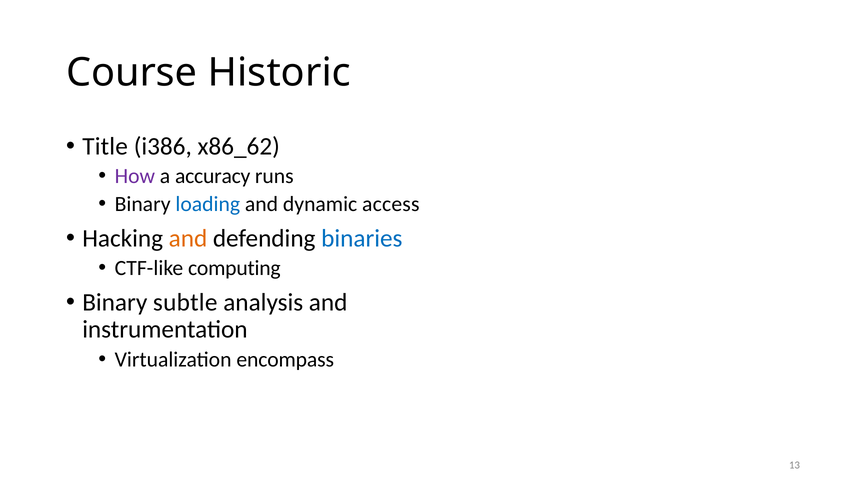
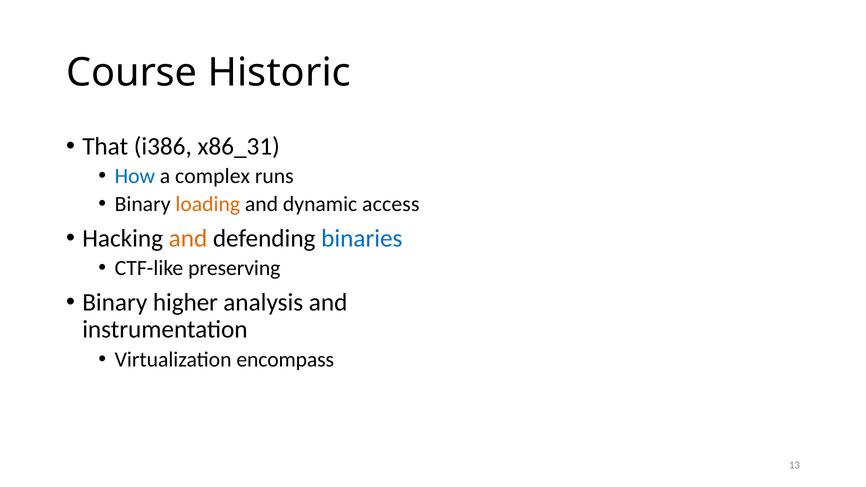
Title: Title -> That (105, 146)
x86_62: x86_62 -> x86_31 (239, 146)
How colour: purple -> blue (135, 176)
accuracy: accuracy -> complex (213, 176)
loading colour: blue -> orange (208, 204)
computing: computing -> preserving (234, 268)
subtle: subtle -> higher (185, 302)
